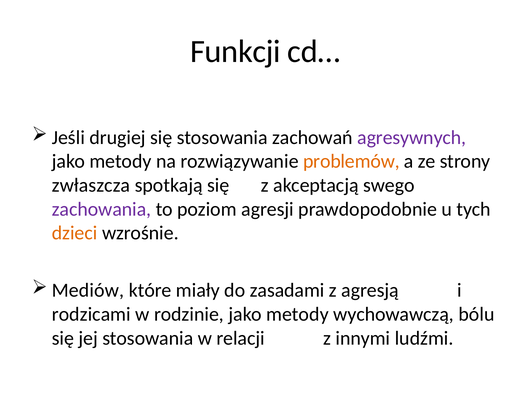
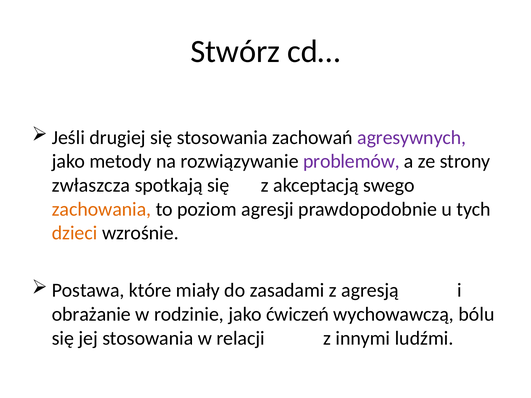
Funkcji: Funkcji -> Stwórz (235, 51)
problemów colour: orange -> purple (351, 161)
zachowania colour: purple -> orange (102, 209)
Mediów: Mediów -> Postawa (88, 291)
rodzicami: rodzicami -> obrażanie (91, 314)
rodzinie jako metody: metody -> ćwiczeń (297, 314)
